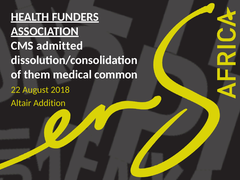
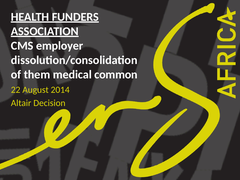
admitted: admitted -> employer (60, 46)
2018: 2018 -> 2014 (60, 90)
Addition: Addition -> Decision (49, 103)
